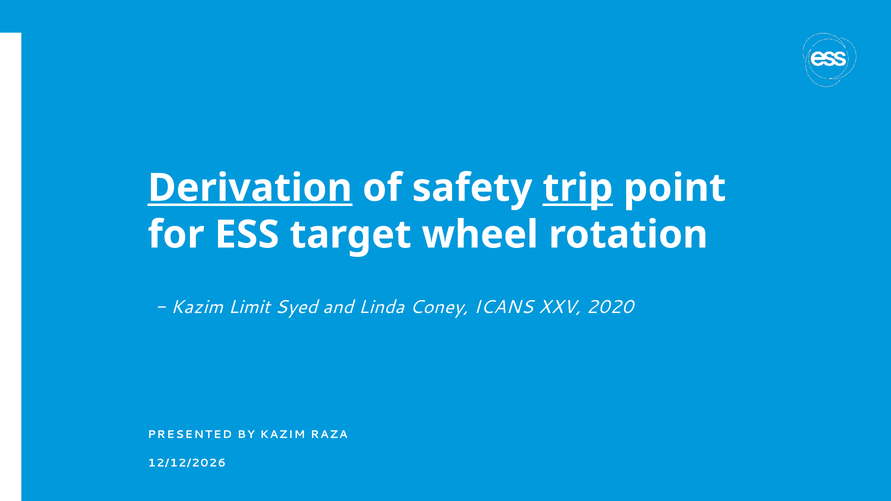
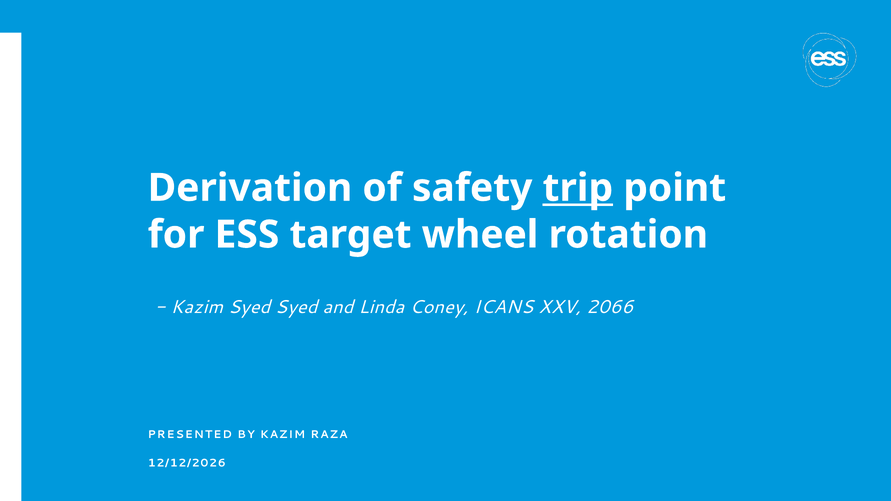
Derivation underline: present -> none (250, 188)
Kazim Limit: Limit -> Syed (249, 307)
2020: 2020 -> 2066 (610, 307)
